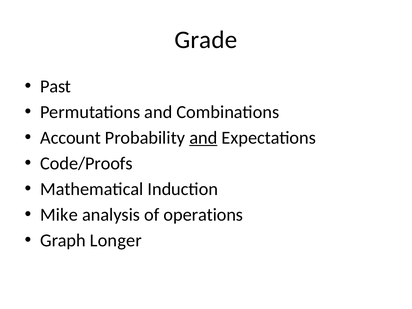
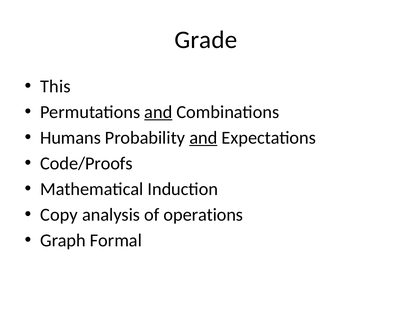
Past: Past -> This (55, 86)
and underline: none -> present (158, 112)
Account: Account -> Humans (71, 138)
Mike: Mike -> Copy (59, 215)
Longer: Longer -> Formal (116, 240)
